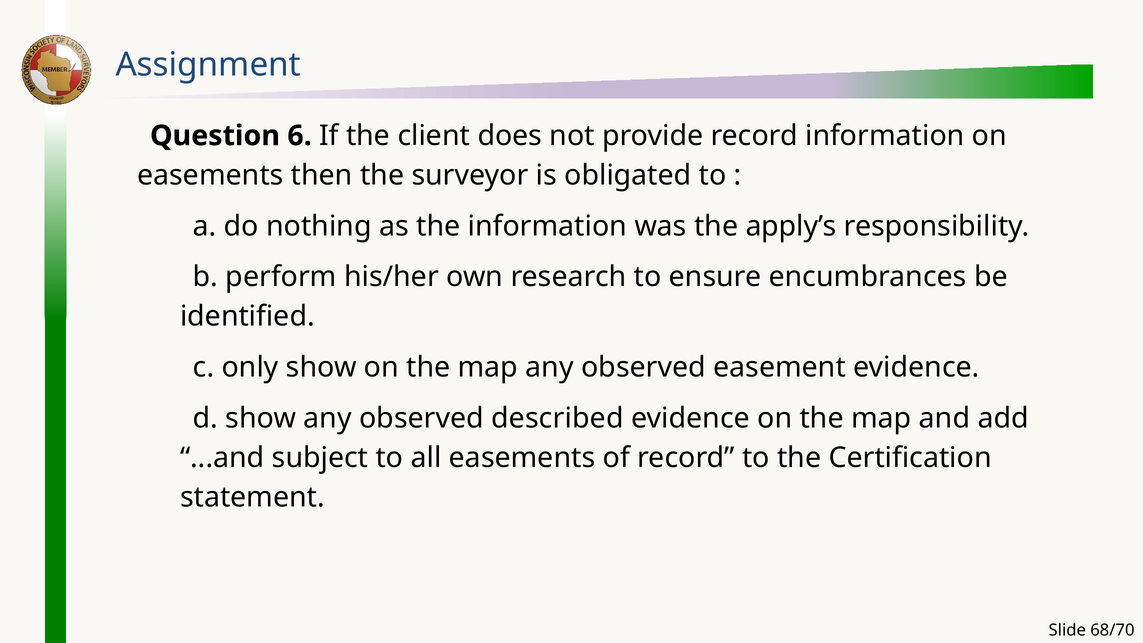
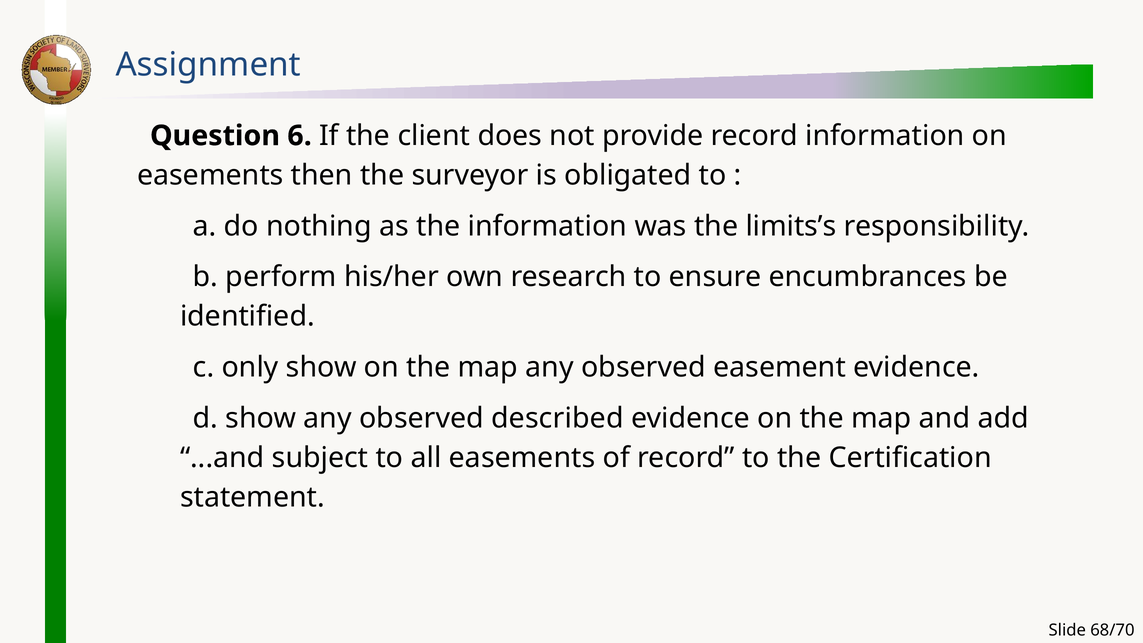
apply’s: apply’s -> limits’s (791, 226)
